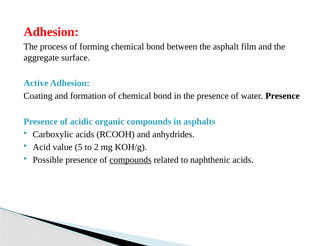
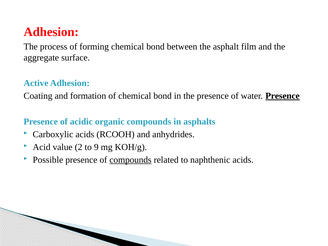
Presence underline: none -> present (283, 96)
5: 5 -> 2 (79, 147)
2: 2 -> 9 (96, 147)
